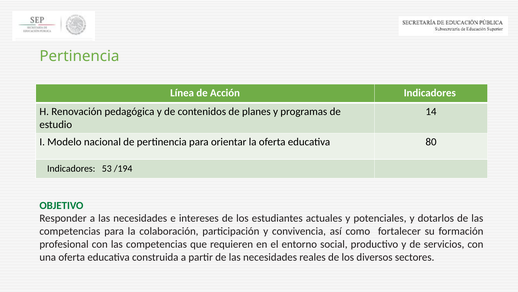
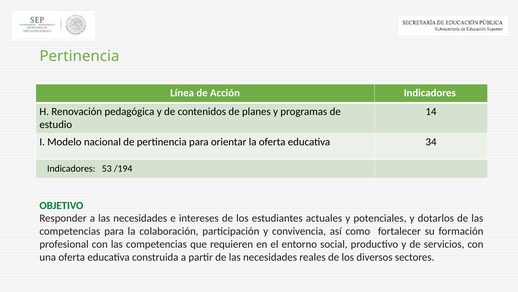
80: 80 -> 34 (431, 142)
